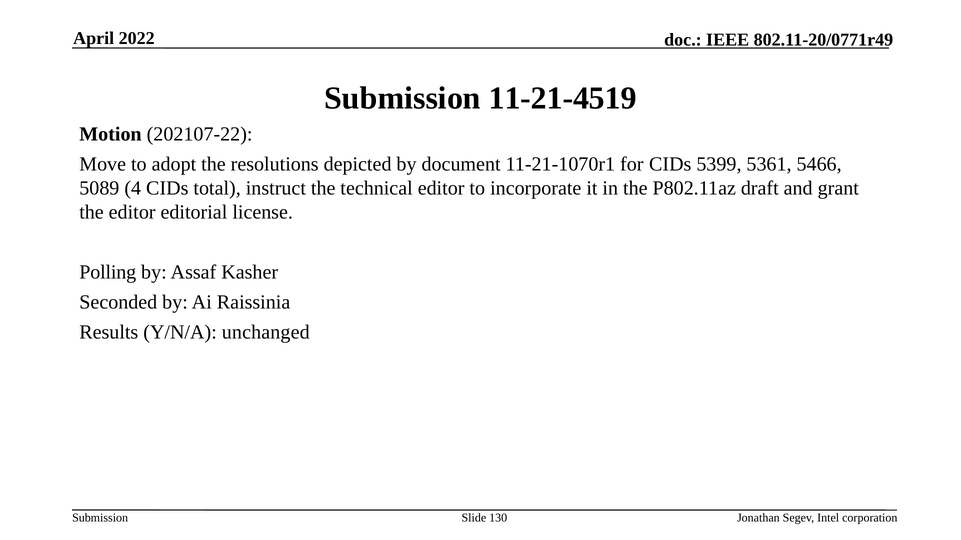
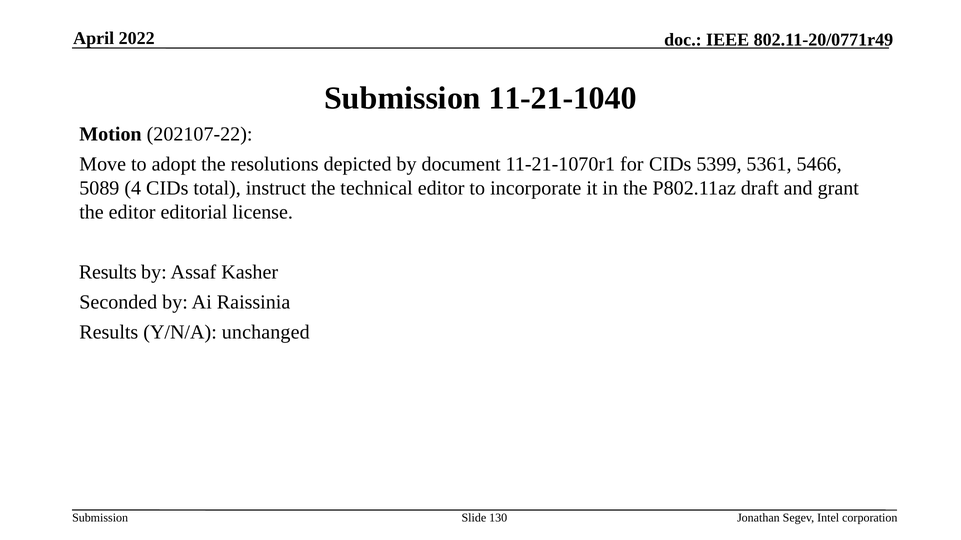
11-21-4519: 11-21-4519 -> 11-21-1040 (563, 98)
Polling: Polling -> Results (108, 272)
